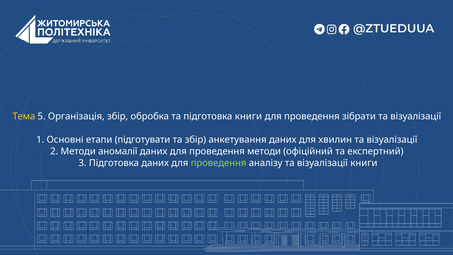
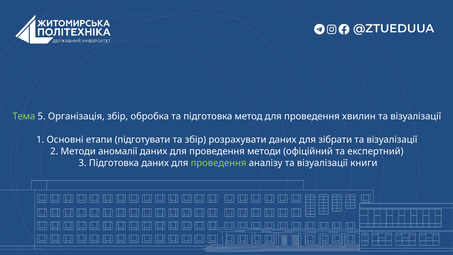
Тема colour: yellow -> light green (24, 116)
підготовка книги: книги -> метод (249, 116)
зібрати: зібрати -> хвилин (359, 116)
анкетування: анкетування -> розрахувати (237, 140)
хвилин: хвилин -> зібрати (335, 140)
